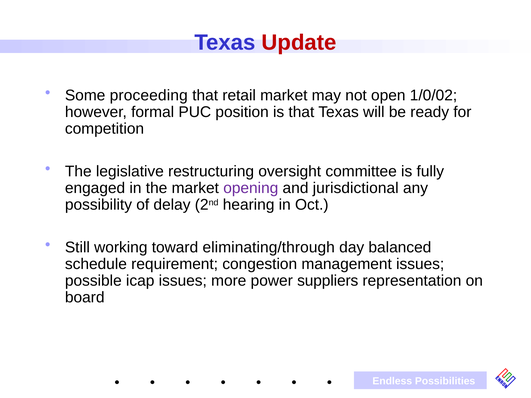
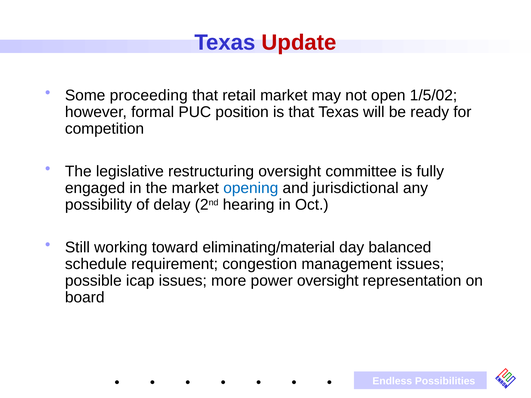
1/0/02: 1/0/02 -> 1/5/02 (433, 95)
opening colour: purple -> blue (251, 188)
eliminating/through: eliminating/through -> eliminating/material (269, 247)
power suppliers: suppliers -> oversight (328, 281)
